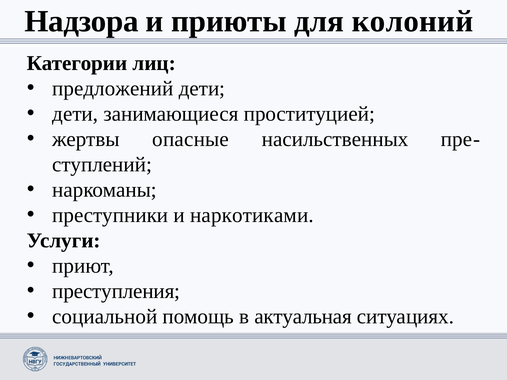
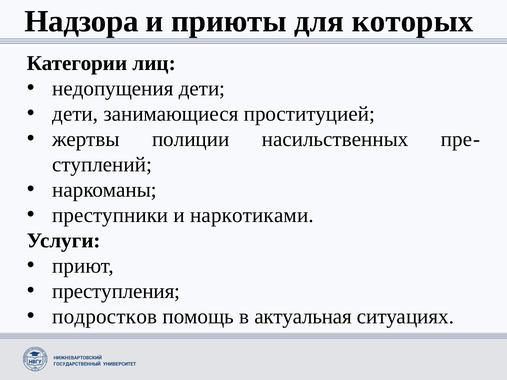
колоний: колоний -> которых (413, 21)
предложений: предложений -> недопущения (113, 88)
опасные: опасные -> полиции (191, 139)
социальной: социальной -> подростков (105, 317)
